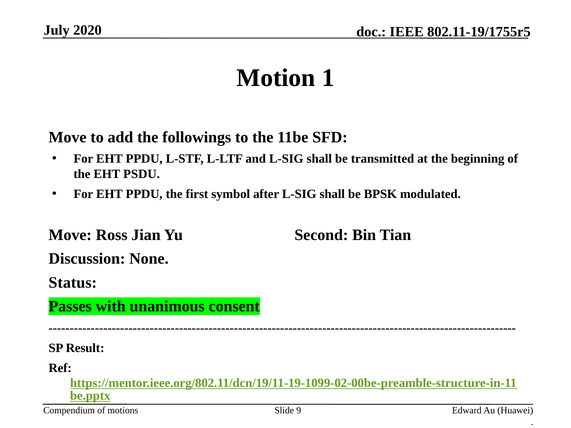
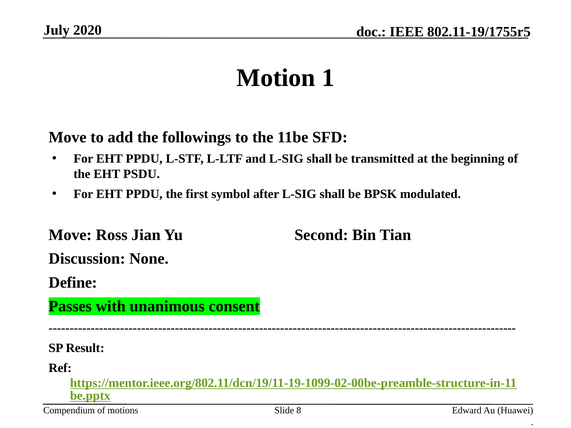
Status: Status -> Define (73, 283)
9: 9 -> 8 (299, 411)
